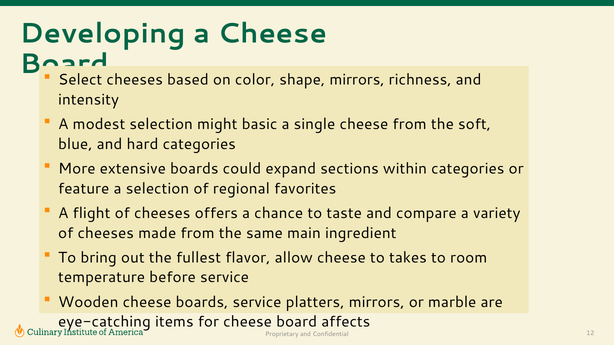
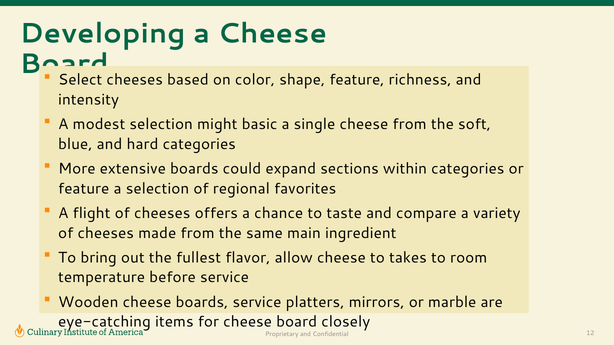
shape mirrors: mirrors -> feature (357, 80)
affects: affects -> closely (346, 322)
